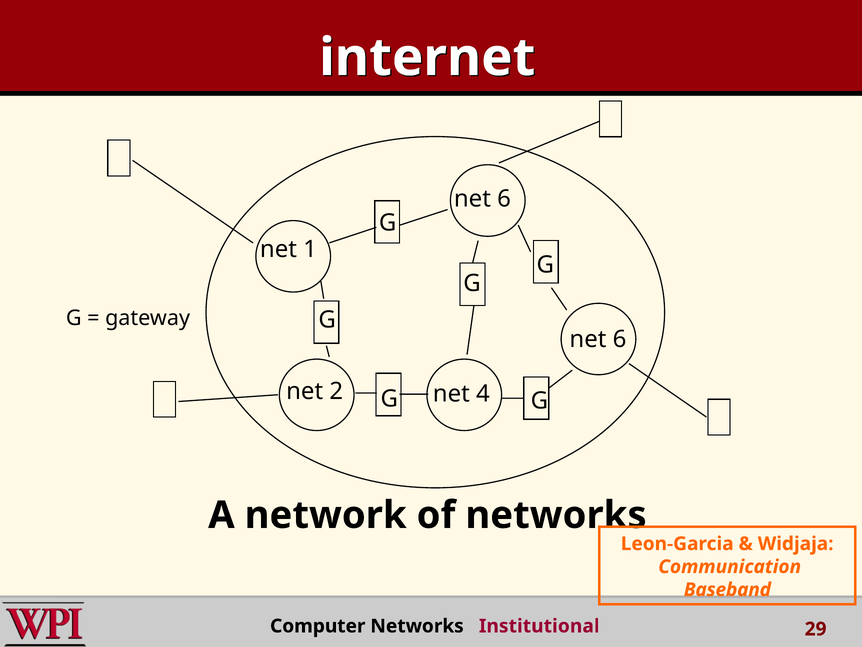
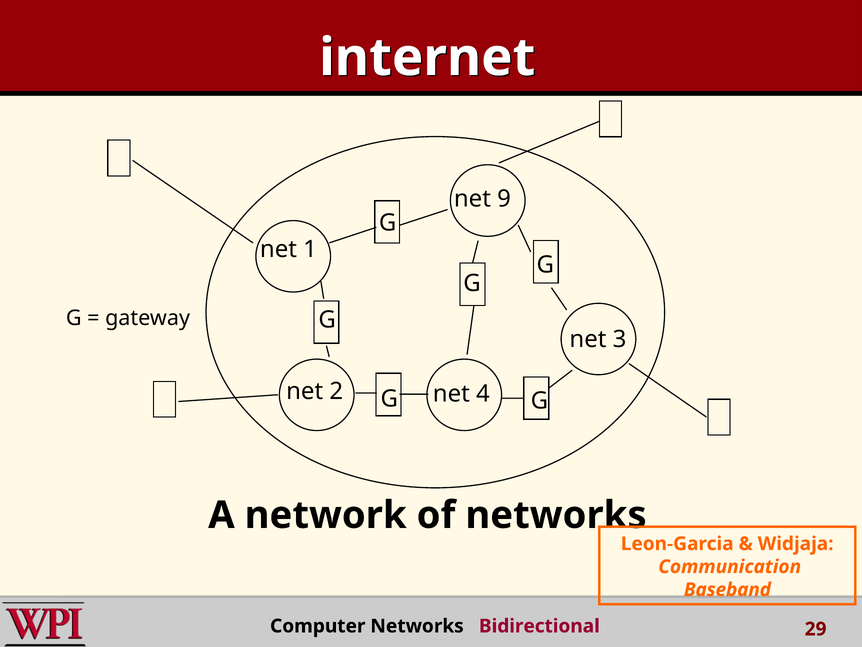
6: 6 -> 9 (504, 198)
6: 6 -> 3 (620, 339)
Institutional: Institutional -> Bidirectional (539, 626)
